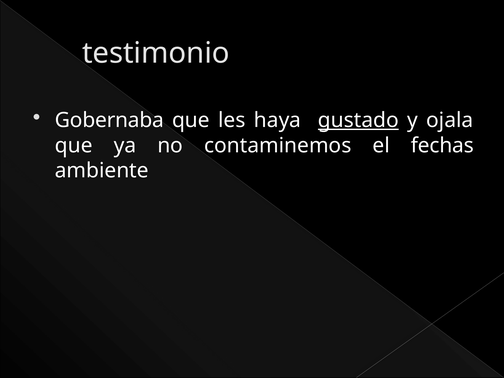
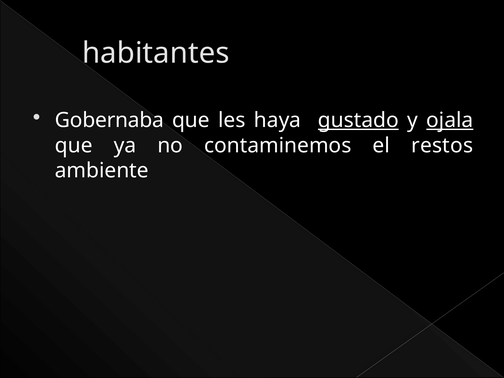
testimonio: testimonio -> habitantes (156, 53)
ojala underline: none -> present (450, 120)
fechas: fechas -> restos (442, 146)
